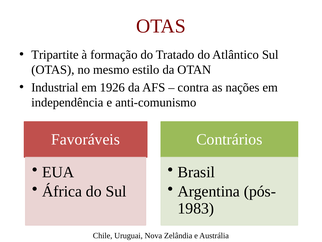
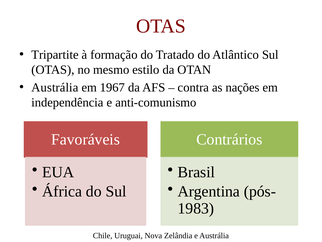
Industrial: Industrial -> Austrália (55, 87)
1926: 1926 -> 1967 (112, 87)
